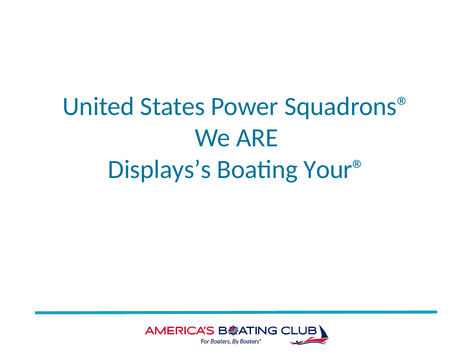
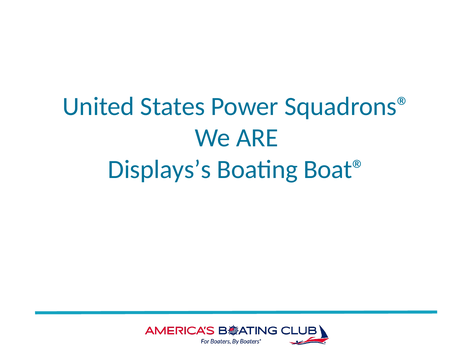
Your®: Your® -> Boat® (334, 169)
